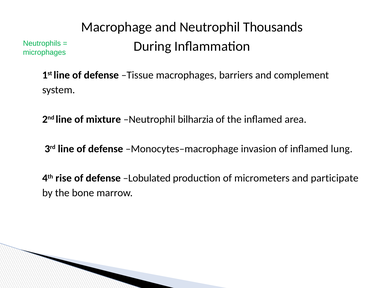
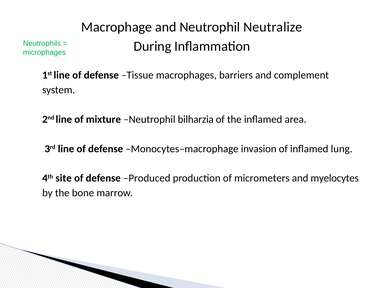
Thousands: Thousands -> Neutralize (273, 27)
rise: rise -> site (64, 178)
Lobulated: Lobulated -> Produced (147, 178)
participate: participate -> myelocytes (335, 178)
